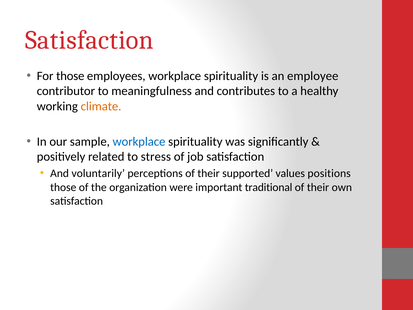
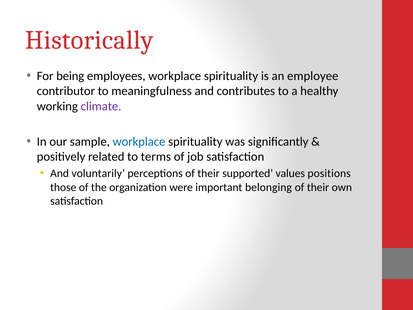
Satisfaction: Satisfaction -> Historically (89, 40)
For those: those -> being (70, 76)
climate colour: orange -> purple (101, 106)
stress: stress -> terms (156, 157)
traditional: traditional -> belonging (268, 187)
